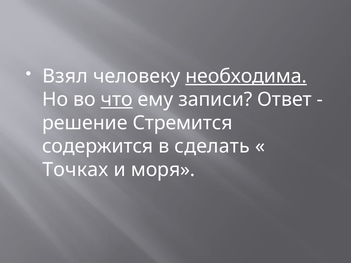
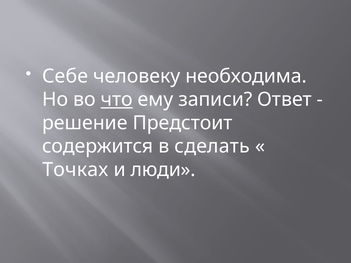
Взял: Взял -> Себе (65, 76)
необходима underline: present -> none (246, 76)
Стремится: Стремится -> Предстоит (183, 123)
моря: моря -> люди (163, 170)
